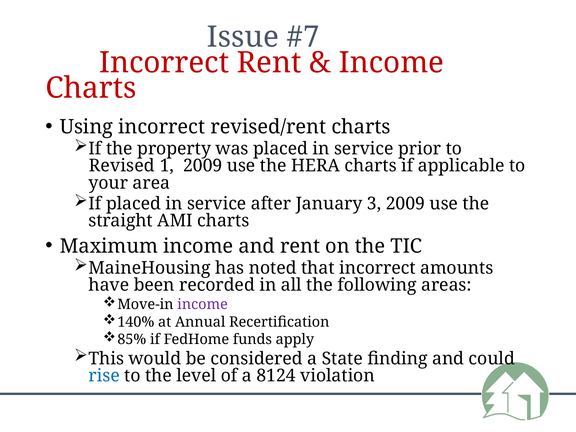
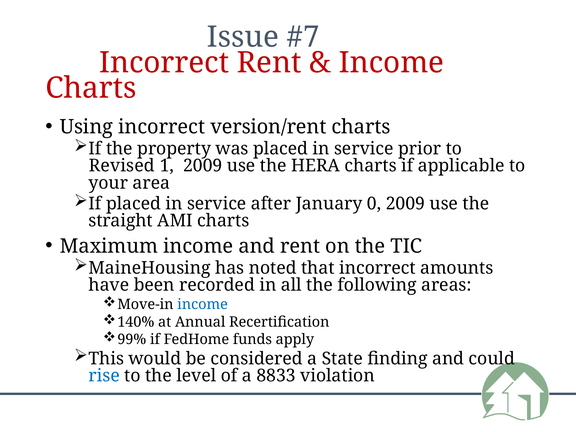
revised/rent: revised/rent -> version/rent (268, 127)
3: 3 -> 0 (374, 204)
income colour: purple -> blue (203, 304)
85%: 85% -> 99% (132, 340)
8124: 8124 -> 8833 (276, 376)
